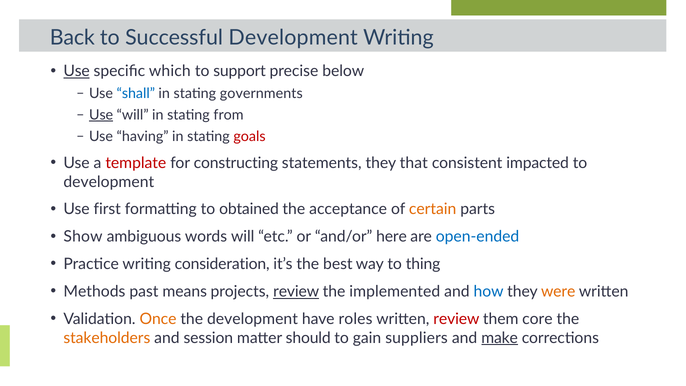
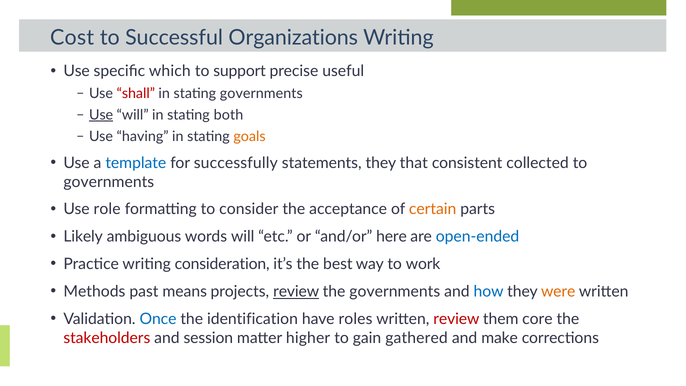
Back: Back -> Cost (72, 38)
Successful Development: Development -> Organizations (293, 38)
Use underline: present -> none (77, 71)
below: below -> useful (343, 71)
shall colour: blue -> red (136, 93)
from: from -> both (228, 115)
goals colour: red -> orange (250, 136)
template colour: red -> blue (136, 163)
constructing: constructing -> successfully (236, 163)
impacted: impacted -> collected (538, 163)
development: development -> governments (109, 182)
first: first -> role (107, 209)
obtained: obtained -> consider (249, 209)
Show: Show -> Likely (83, 237)
thing: thing -> work (423, 264)
the implemented: implemented -> governments (395, 291)
Once colour: orange -> blue (158, 319)
the development: development -> identification (252, 319)
stakeholders colour: orange -> red (107, 338)
should: should -> higher (308, 338)
suppliers: suppliers -> gathered (417, 338)
make underline: present -> none (500, 338)
